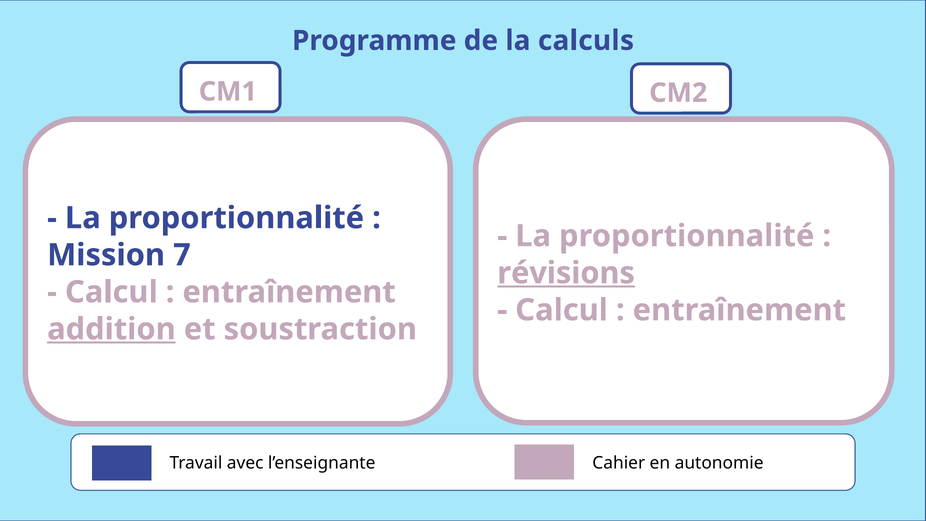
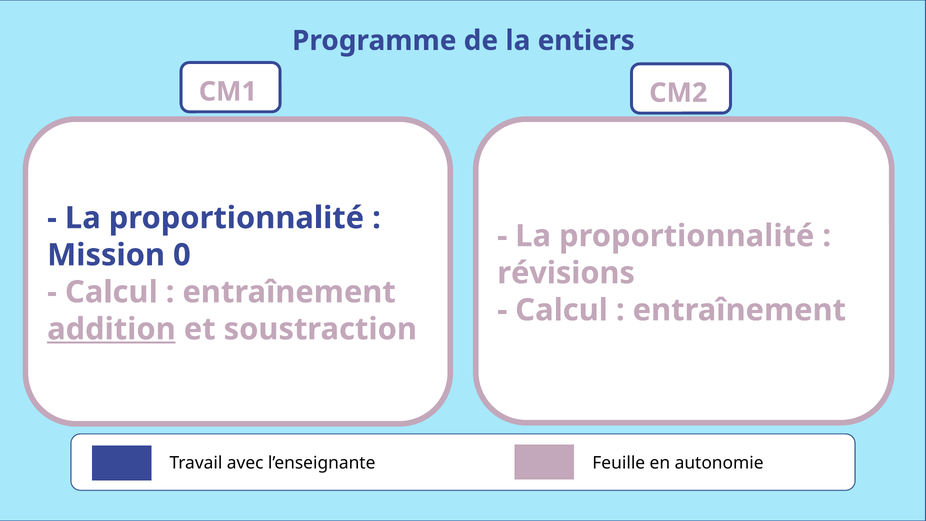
calculs: calculs -> entiers (586, 41)
7: 7 -> 0 (182, 255)
révisions underline: present -> none (566, 273)
Cahier: Cahier -> Feuille (619, 463)
